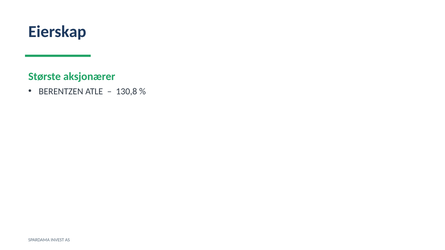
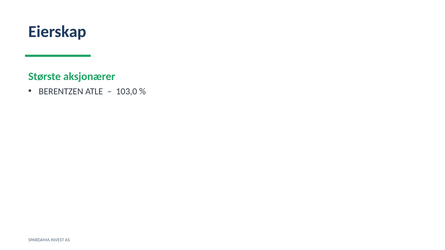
130,8: 130,8 -> 103,0 (127, 92)
